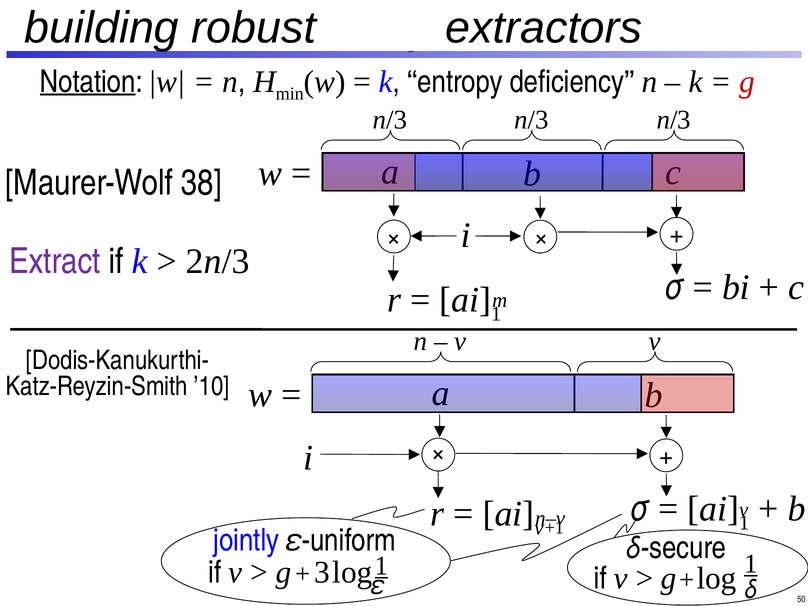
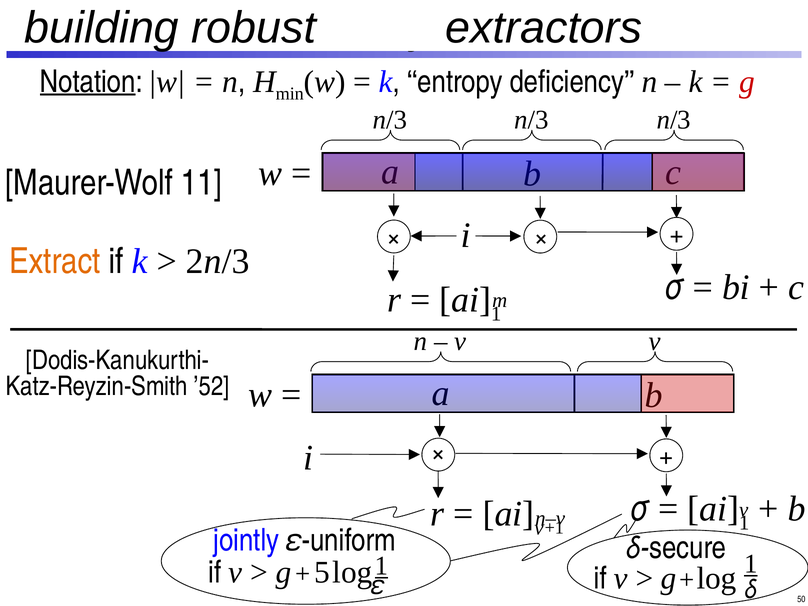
38: 38 -> 11 (201, 183)
Extract colour: purple -> orange (55, 261)
’10: ’10 -> ’52 (212, 386)
3: 3 -> 5 (322, 572)
